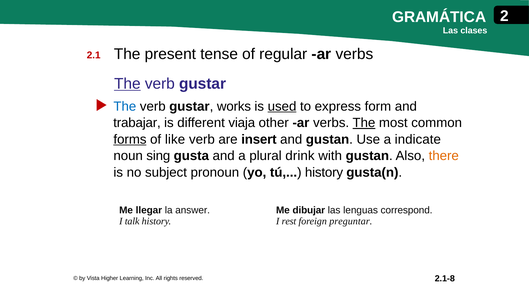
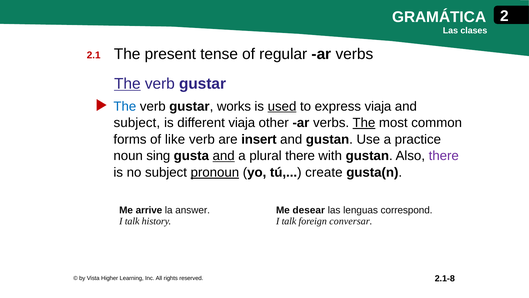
express form: form -> viaja (378, 106)
trabajar: trabajar -> subject (137, 123)
forms underline: present -> none (130, 139)
indicate: indicate -> practice (418, 139)
and underline: none -> present (224, 156)
plural drink: drink -> there (300, 156)
there colour: orange -> purple (444, 156)
pronoun underline: none -> present (215, 172)
tú history: history -> create (324, 172)
llegar: llegar -> arrive (149, 210)
dibujar: dibujar -> desear (309, 210)
rest: rest -> talk (289, 221)
preguntar: preguntar -> conversar (351, 221)
